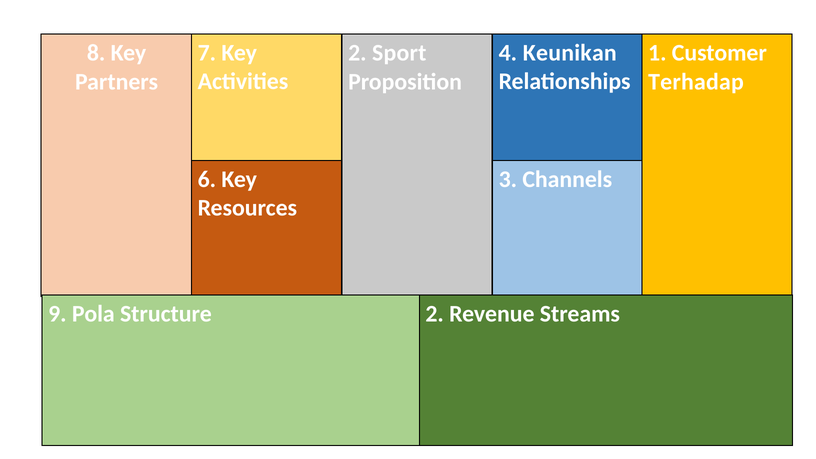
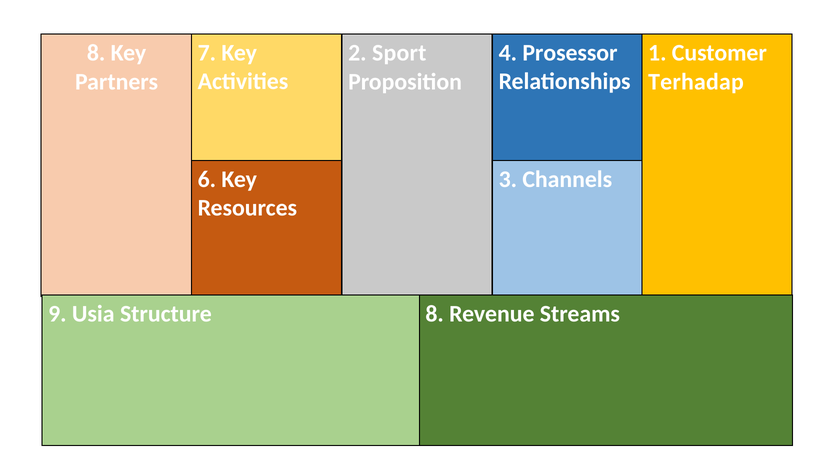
Keunikan: Keunikan -> Prosessor (570, 53)
Pola: Pola -> Usia (93, 314)
Structure 2: 2 -> 8 (435, 314)
